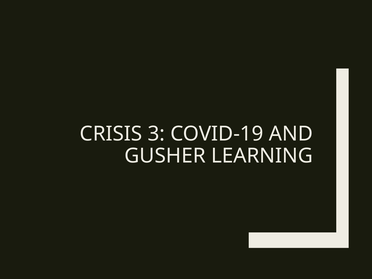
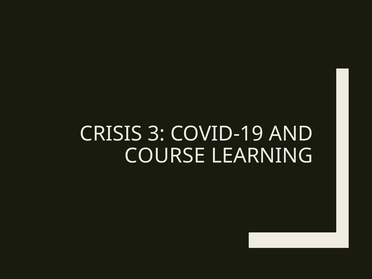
GUSHER: GUSHER -> COURSE (165, 156)
